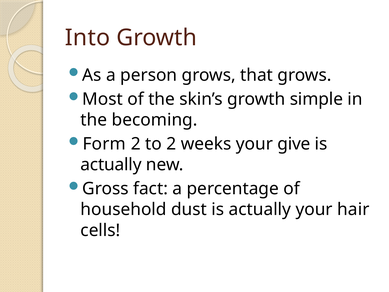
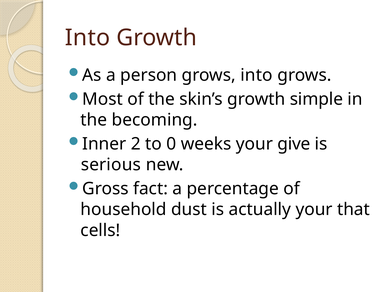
grows that: that -> into (256, 75)
Form: Form -> Inner (104, 144)
to 2: 2 -> 0 (171, 144)
actually: actually -> serious (111, 165)
hair: hair -> that (353, 209)
